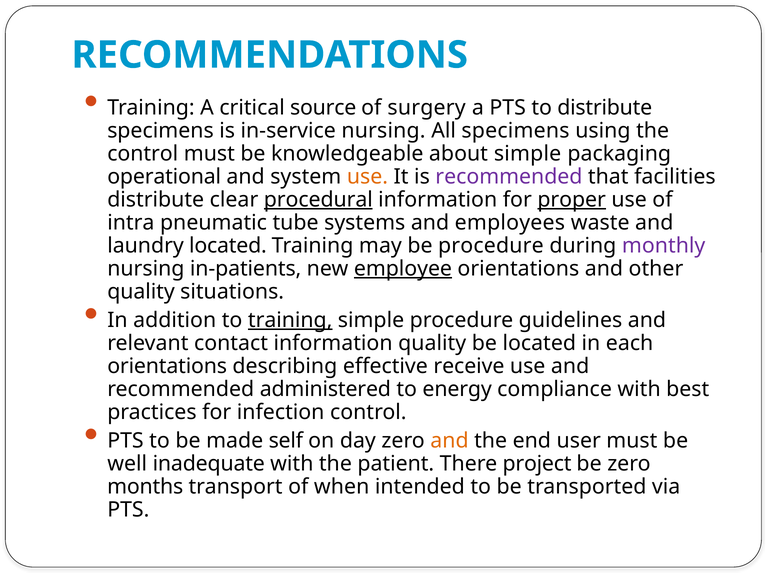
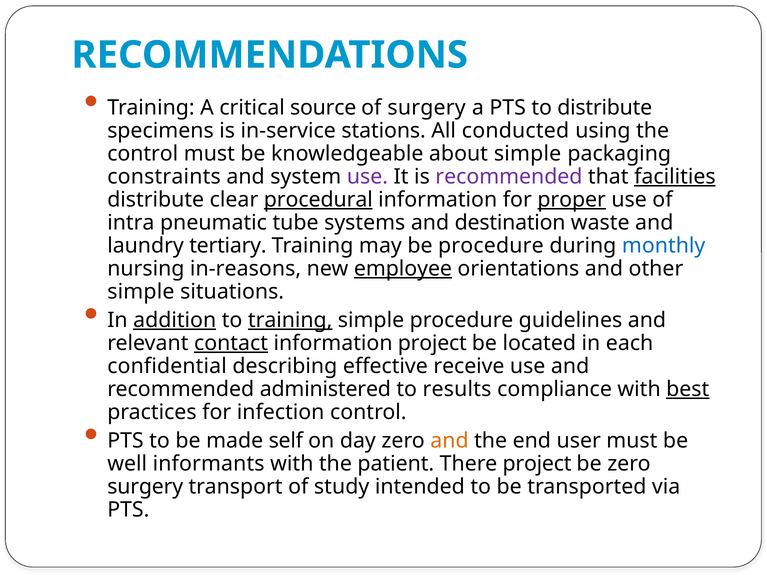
in-service nursing: nursing -> stations (384, 131)
All specimens: specimens -> conducted (516, 131)
operational: operational -> constraints (164, 177)
use colour: orange -> purple (367, 177)
facilities underline: none -> present (675, 177)
employees: employees -> destination (510, 223)
laundry located: located -> tertiary (228, 246)
monthly colour: purple -> blue (664, 246)
in-patients: in-patients -> in-reasons (246, 269)
quality: quality -> simple (141, 292)
addition underline: none -> present (175, 320)
contact underline: none -> present (231, 343)
information quality: quality -> project (432, 343)
orientations: orientations -> confidential (167, 366)
energy: energy -> results (457, 389)
best underline: none -> present (688, 389)
inadequate: inadequate -> informants (209, 464)
months: months -> surgery (145, 487)
when: when -> study (342, 487)
